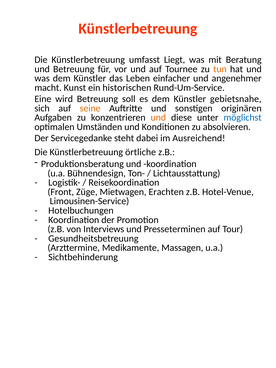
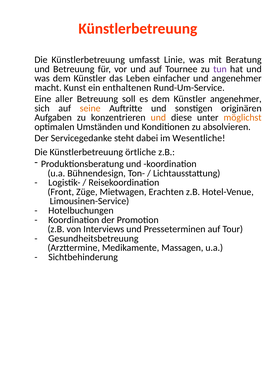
Liegt: Liegt -> Linie (175, 60)
tun colour: orange -> purple (220, 69)
historischen: historischen -> enthaltenen (127, 88)
wird: wird -> aller (64, 99)
Künstler gebietsnahe: gebietsnahe -> angenehmer (236, 99)
möglichst colour: blue -> orange (243, 118)
Ausreichend: Ausreichend -> Wesentliche (199, 138)
